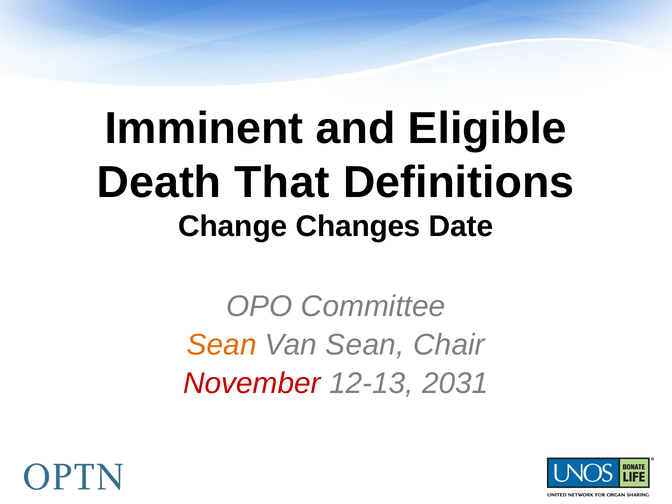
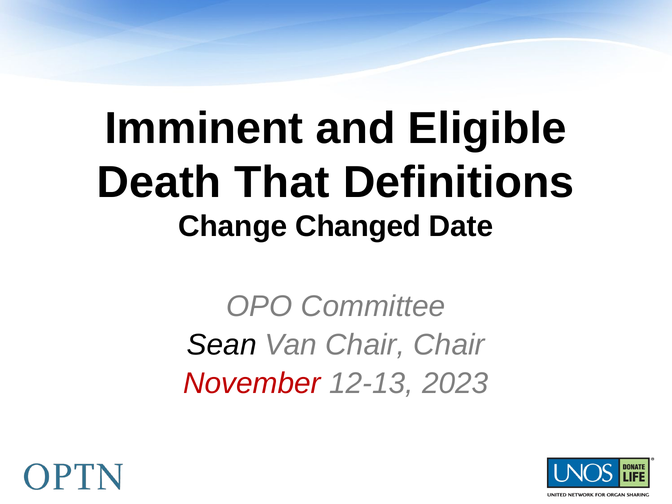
Changes: Changes -> Changed (358, 226)
Sean colour: orange -> black (222, 345)
Van Sean: Sean -> Chair (365, 345)
2031: 2031 -> 2023 (455, 384)
